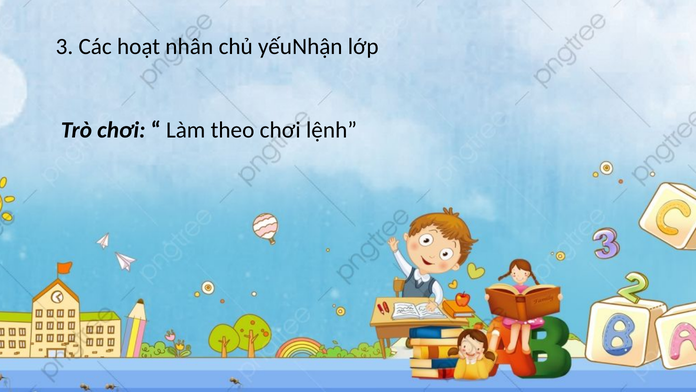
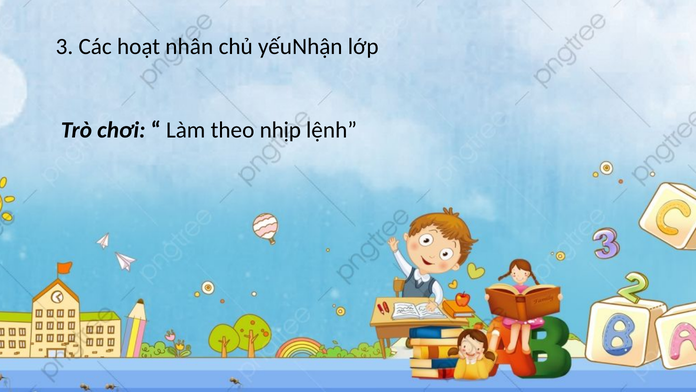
theo chơi: chơi -> nhịp (280, 130)
